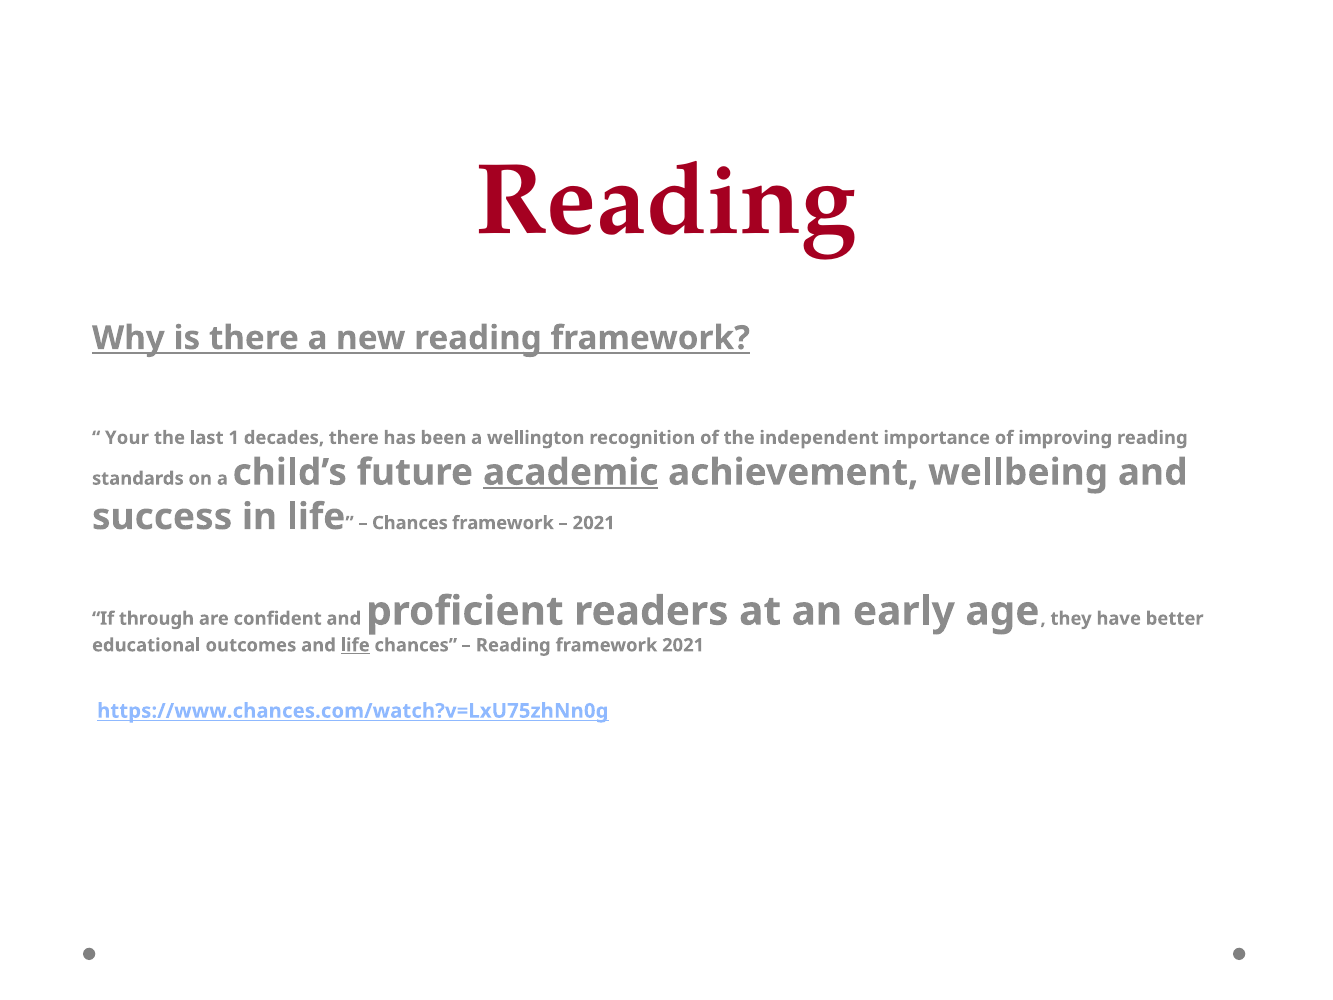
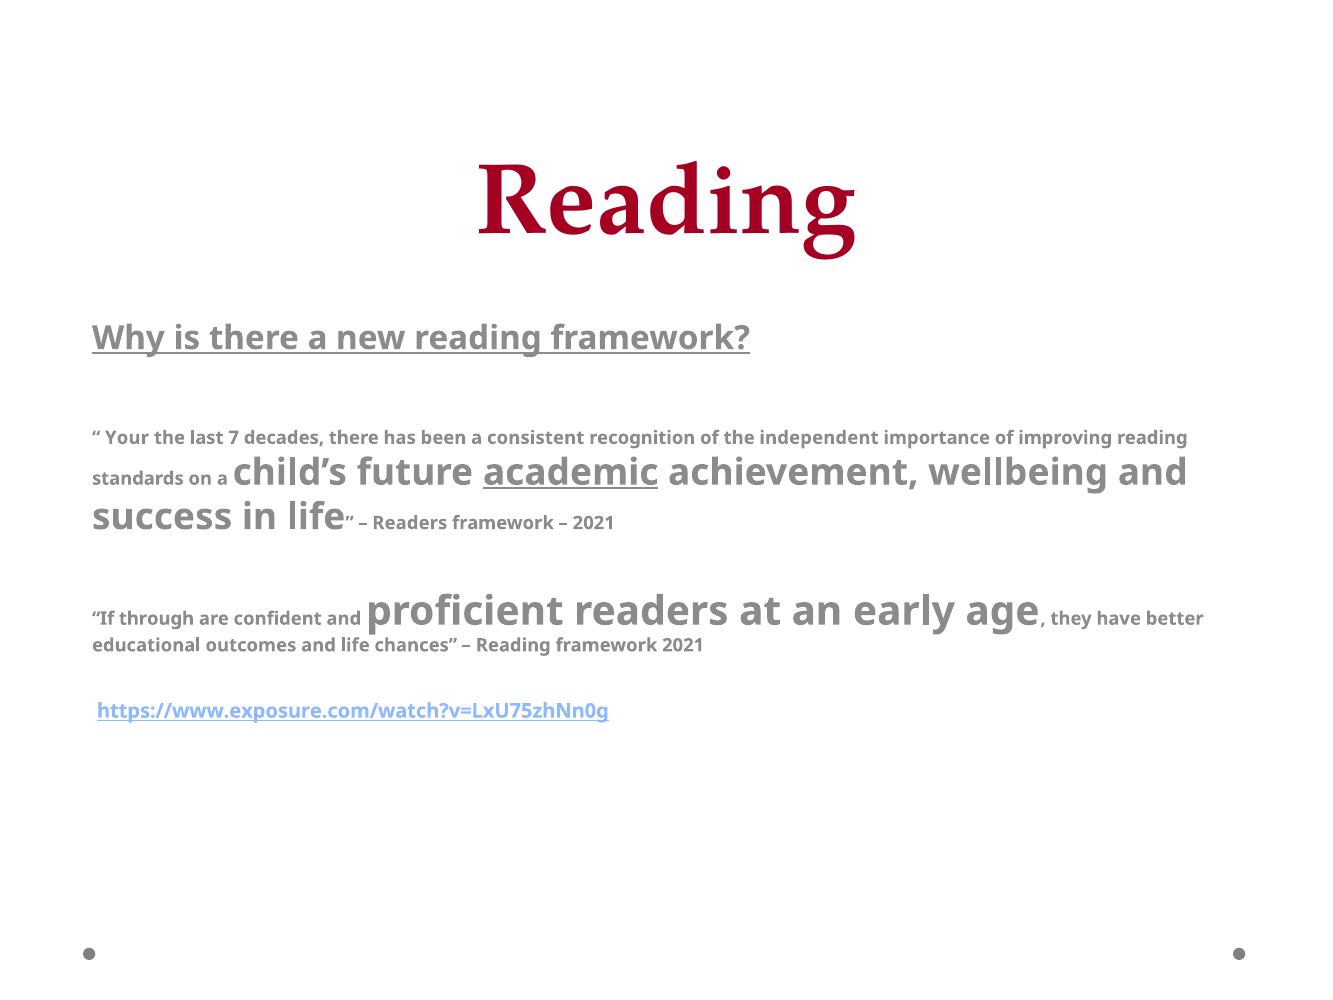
1: 1 -> 7 (234, 438)
wellington: wellington -> consistent (536, 438)
Chances: Chances -> Readers (410, 523)
life underline: present -> none (355, 645)
https://www.chances.com/watch?v=LxU75zhNn0g: https://www.chances.com/watch?v=LxU75zhNn0g -> https://www.exposure.com/watch?v=LxU75zhNn0g (353, 711)
